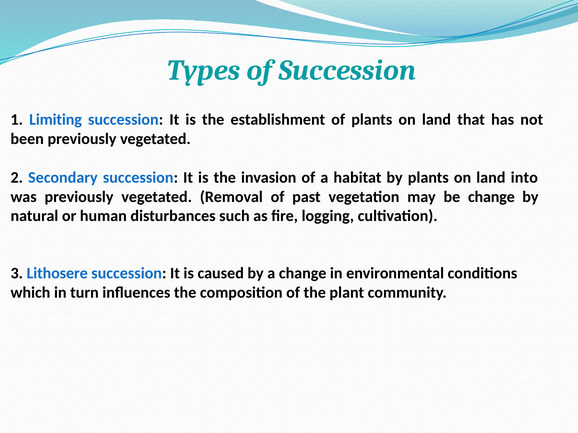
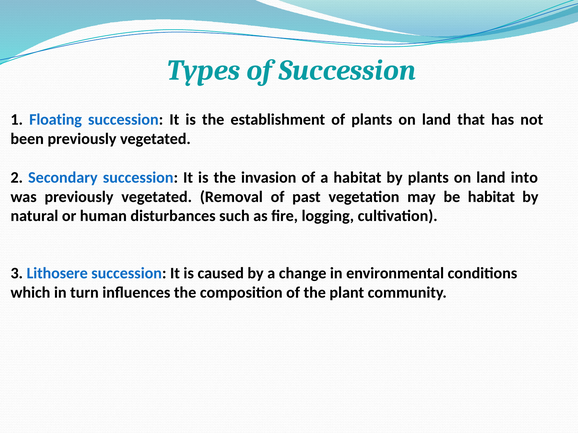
Limiting: Limiting -> Floating (56, 120)
be change: change -> habitat (491, 197)
